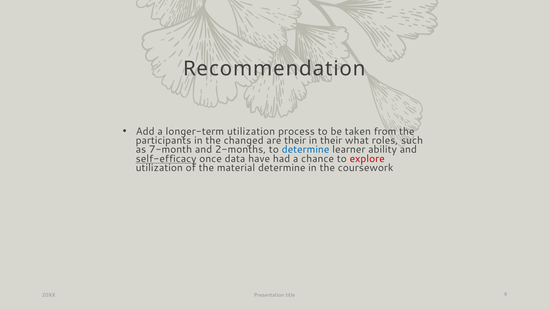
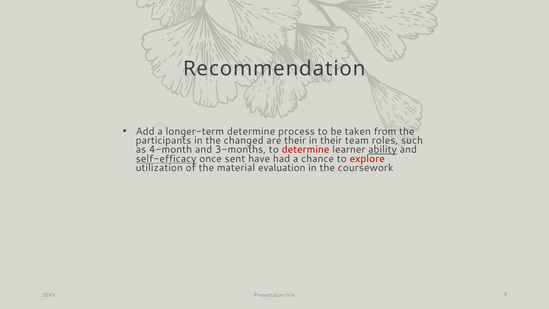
longer-term utilization: utilization -> determine (251, 131)
what: what -> team (357, 140)
7-month: 7-month -> 4-month (171, 149)
2-months: 2-months -> 3-months (241, 149)
determine colour: blue -> red (306, 149)
ability underline: none -> present (383, 149)
data: data -> sent (235, 159)
material determine: determine -> evaluation (282, 168)
